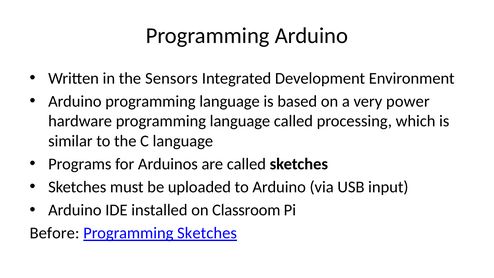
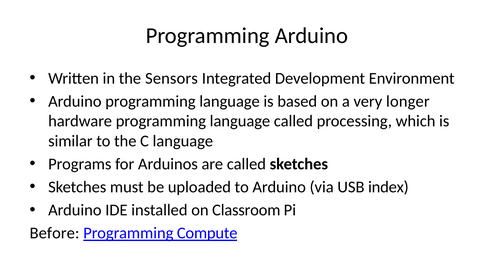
power: power -> longer (408, 101)
input: input -> index (388, 187)
Programming Sketches: Sketches -> Compute (207, 233)
